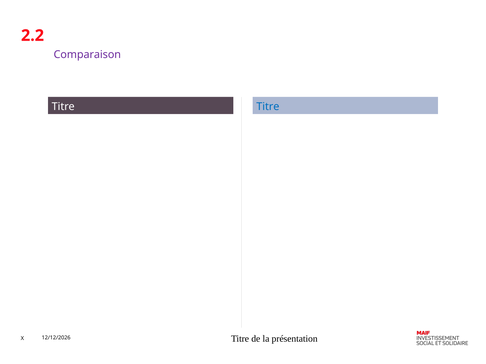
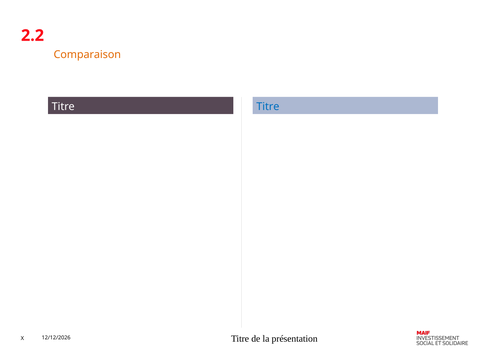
Comparaison colour: purple -> orange (87, 55)
